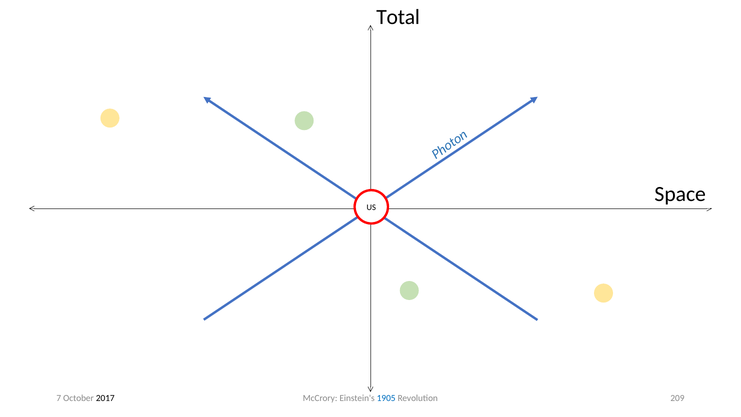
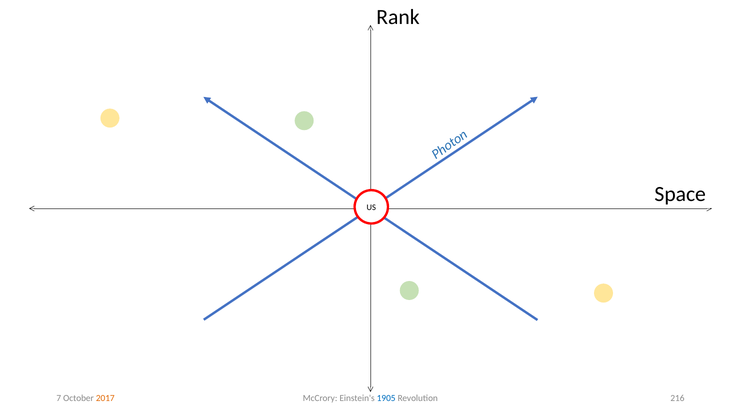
Total: Total -> Rank (398, 17)
209: 209 -> 216 (677, 398)
2017 colour: black -> orange (105, 398)
